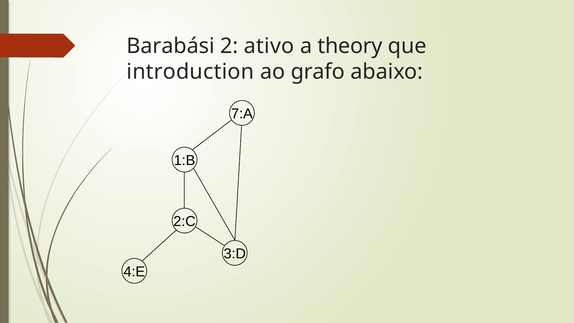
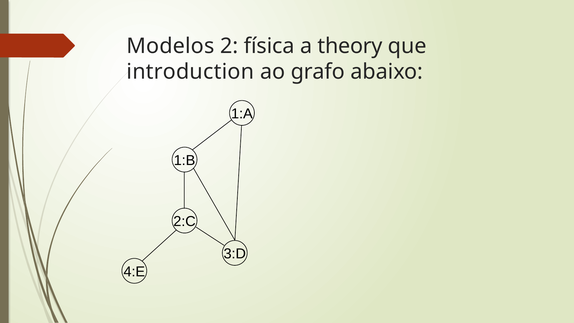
Barabási: Barabási -> Modelos (170, 46)
ativo: ativo -> física (269, 46)
7:A: 7:A -> 1:A (242, 114)
